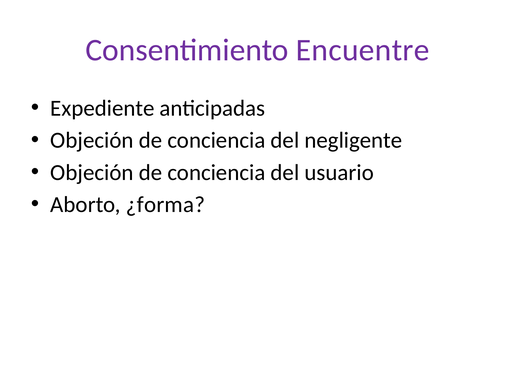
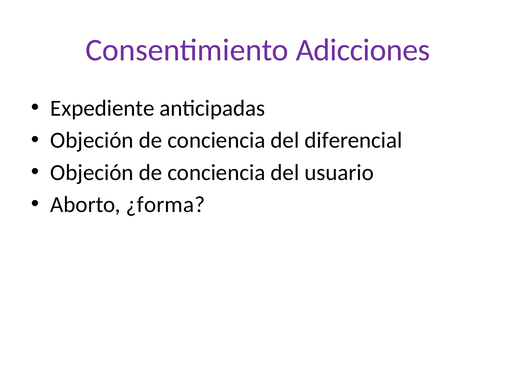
Encuentre: Encuentre -> Adicciones (363, 50)
negligente: negligente -> diferencial (353, 140)
